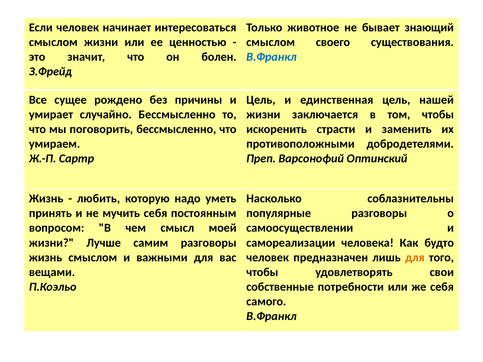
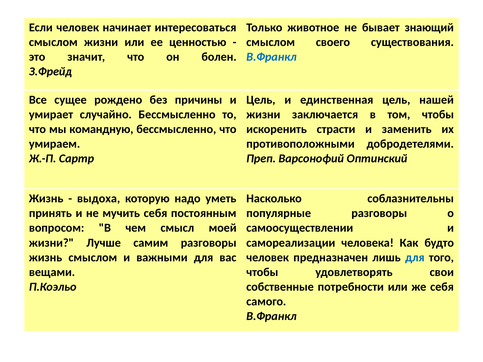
поговорить: поговорить -> командную (101, 129)
любить: любить -> выдоха (99, 199)
для colour: orange -> blue (415, 258)
